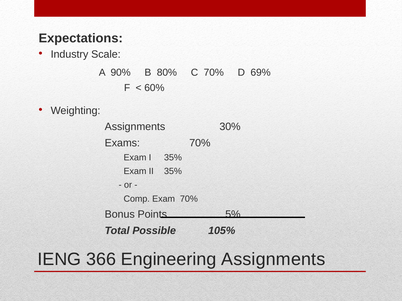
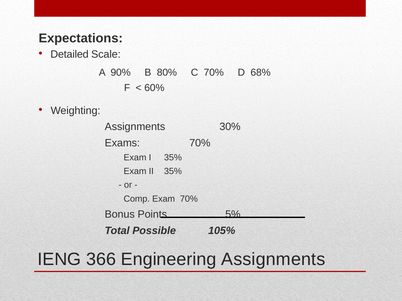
Industry: Industry -> Detailed (70, 54)
69%: 69% -> 68% (261, 73)
